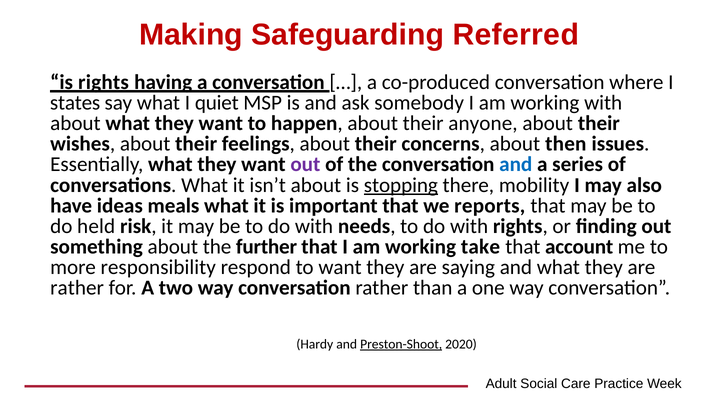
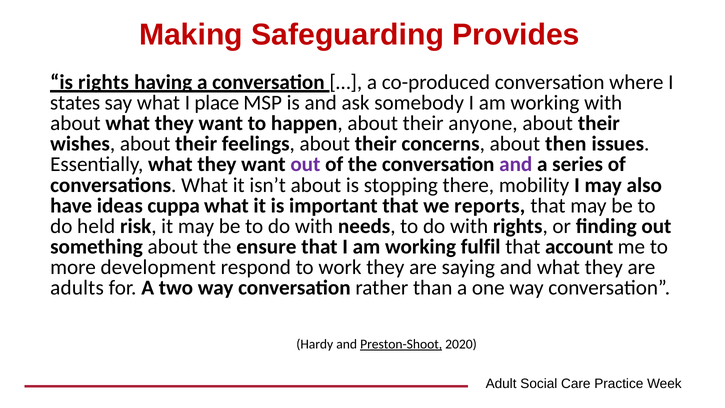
Referred: Referred -> Provides (516, 35)
quiet: quiet -> place (217, 103)
and colour: blue -> purple (516, 164)
stopping underline: present -> none (401, 185)
meals: meals -> cuppa (174, 206)
further: further -> ensure (266, 247)
take: take -> fulfil (481, 247)
responsibility: responsibility -> development (158, 267)
to want: want -> work (340, 267)
rather: rather -> adults (77, 288)
